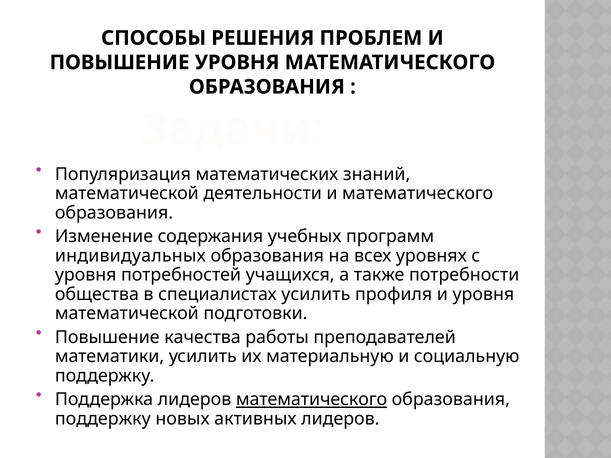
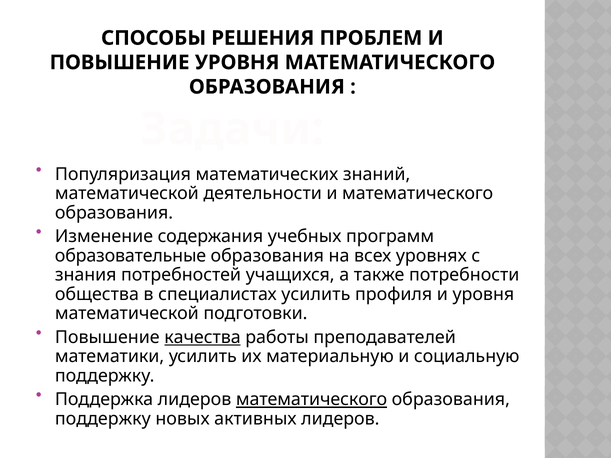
индивидуальных: индивидуальных -> образовательные (131, 256)
уровня: уровня -> знания (86, 275)
качества underline: none -> present (202, 338)
